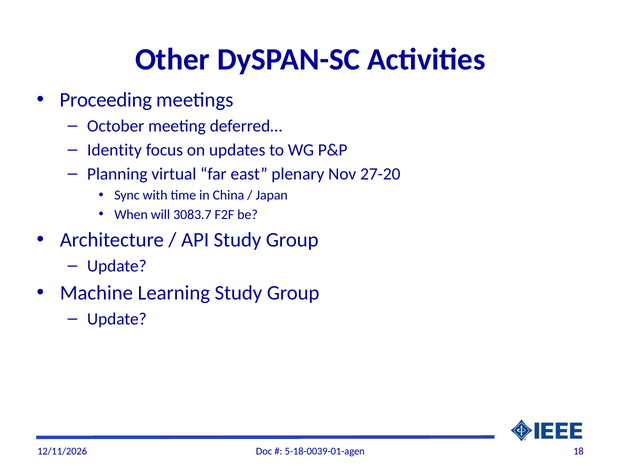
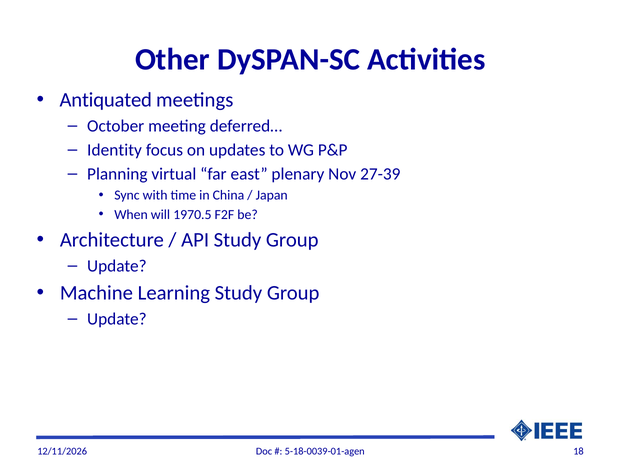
Proceeding: Proceeding -> Antiquated (106, 100)
27-20: 27-20 -> 27-39 (380, 174)
3083.7: 3083.7 -> 1970.5 (192, 215)
